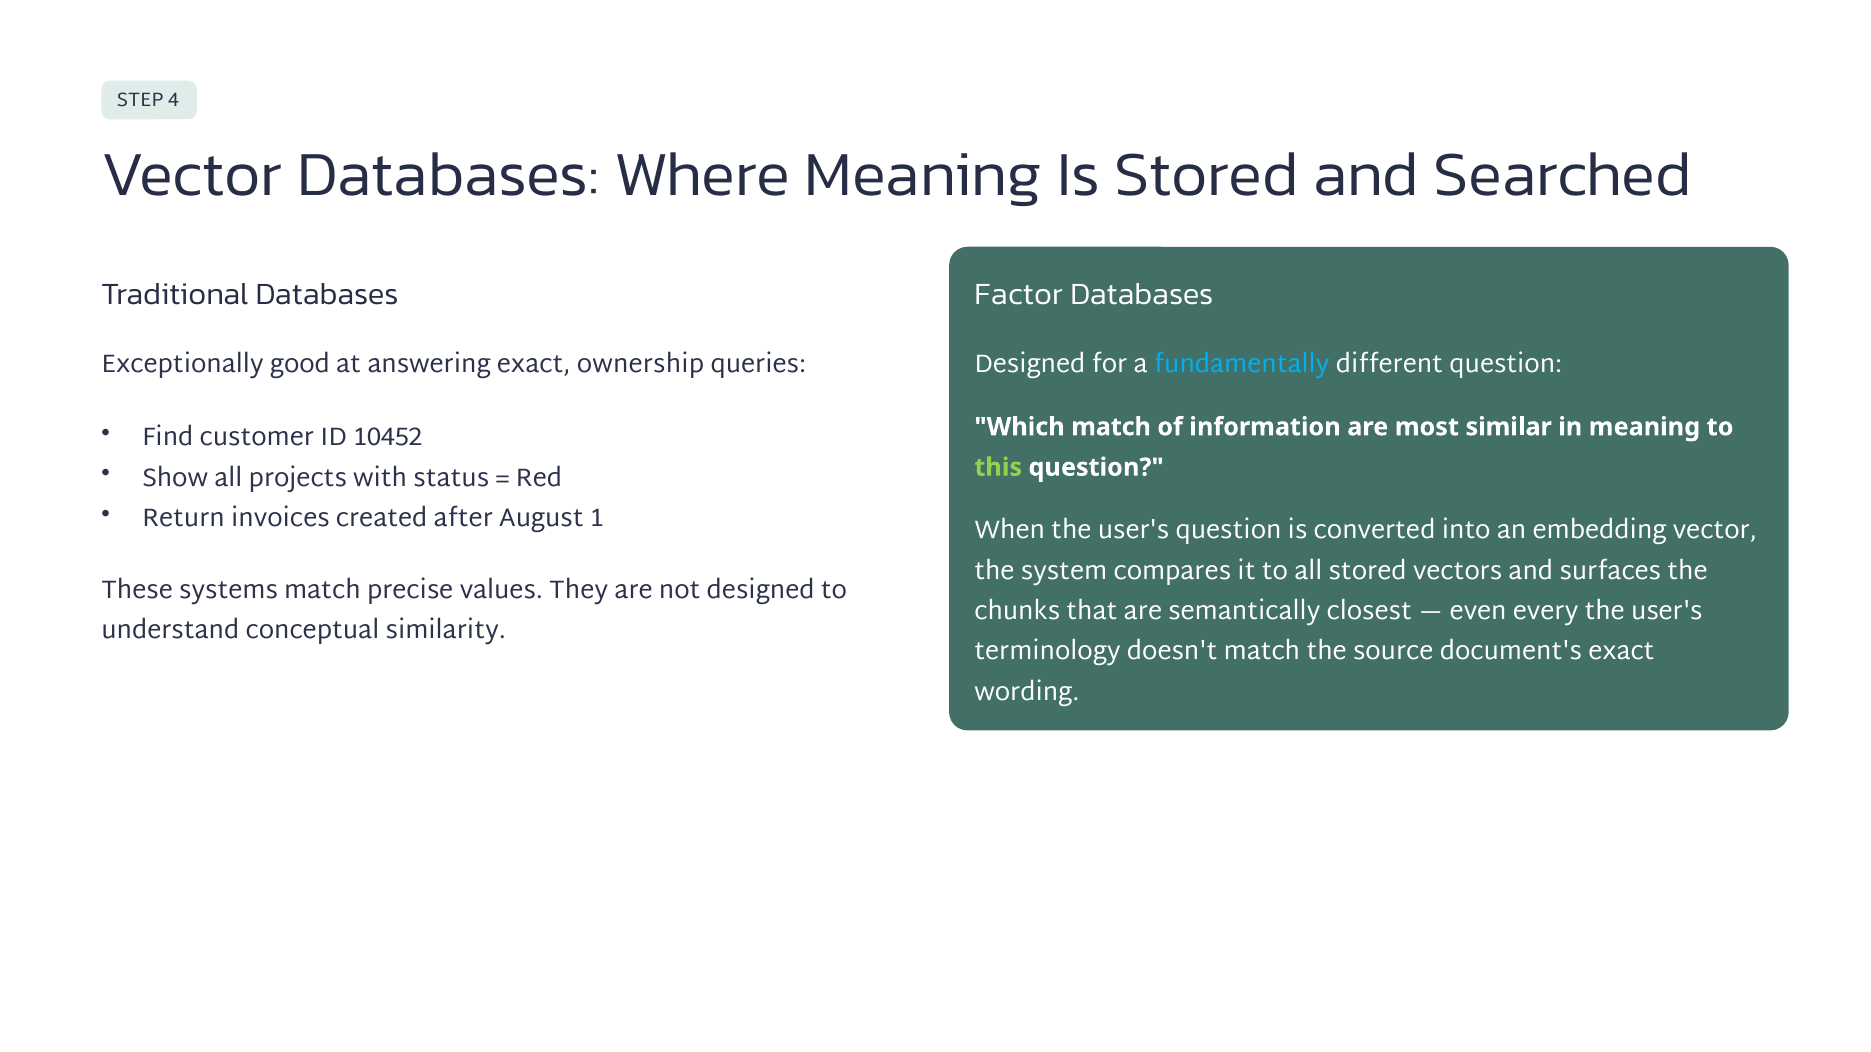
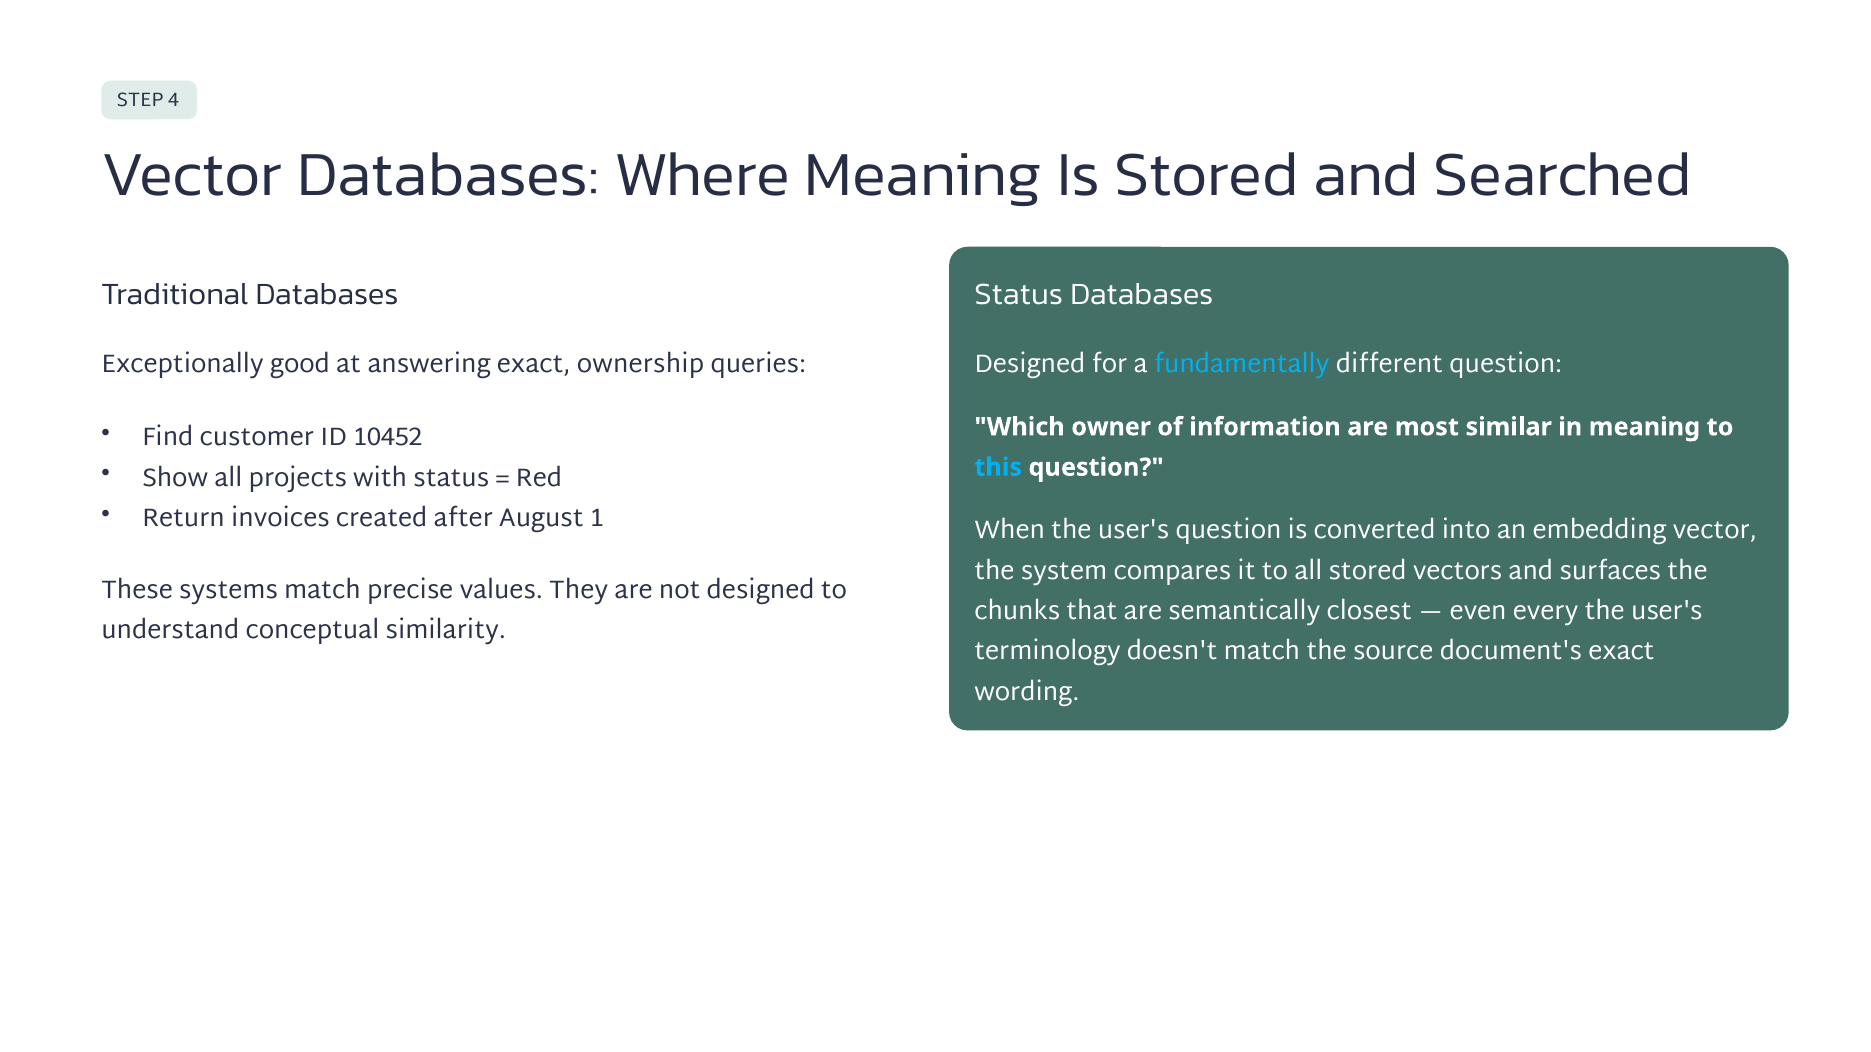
Factor: Factor -> Status (1019, 295)
Which match: match -> owner (1111, 427)
this colour: light green -> light blue (998, 468)
